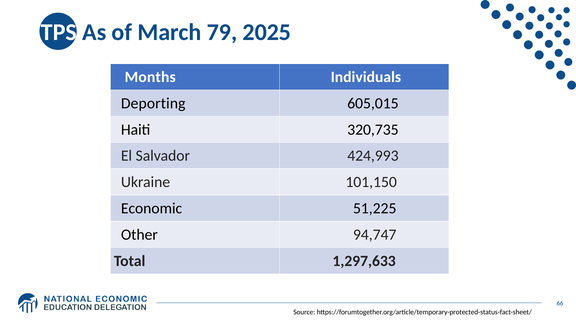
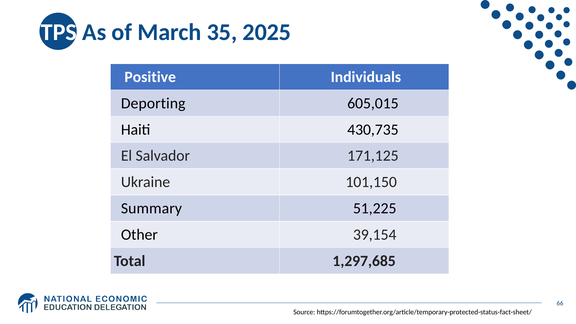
79: 79 -> 35 (222, 32)
Months: Months -> Positive (150, 77)
320,735: 320,735 -> 430,735 (373, 130)
424,993: 424,993 -> 171,125 (373, 156)
Economic: Economic -> Summary (151, 208)
94,747: 94,747 -> 39,154 (375, 235)
1,297,633: 1,297,633 -> 1,297,685 (364, 261)
